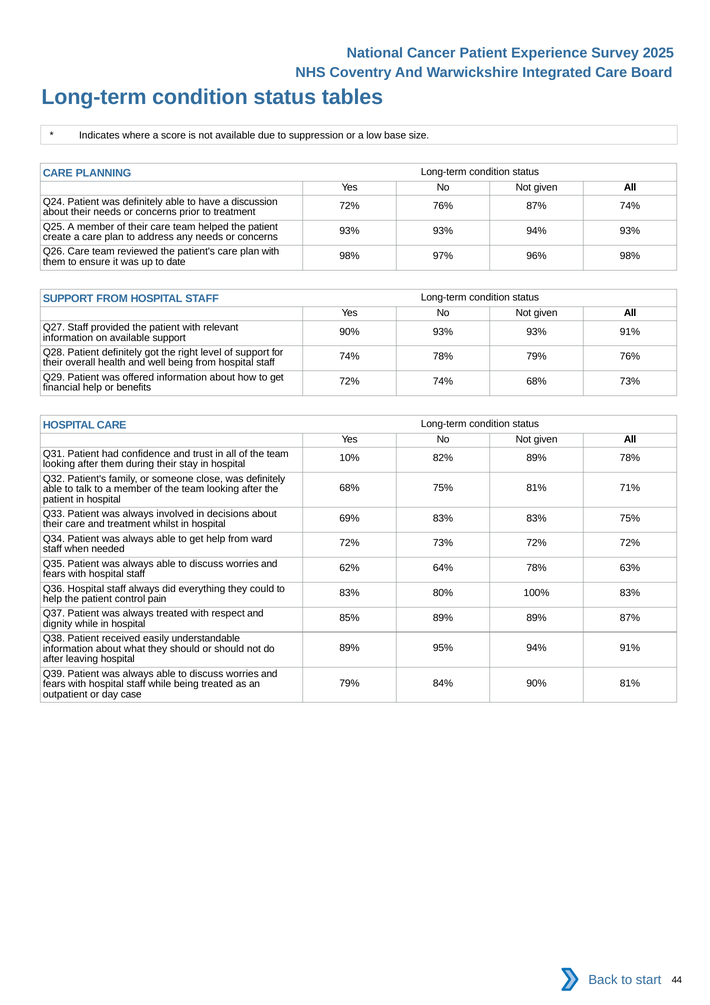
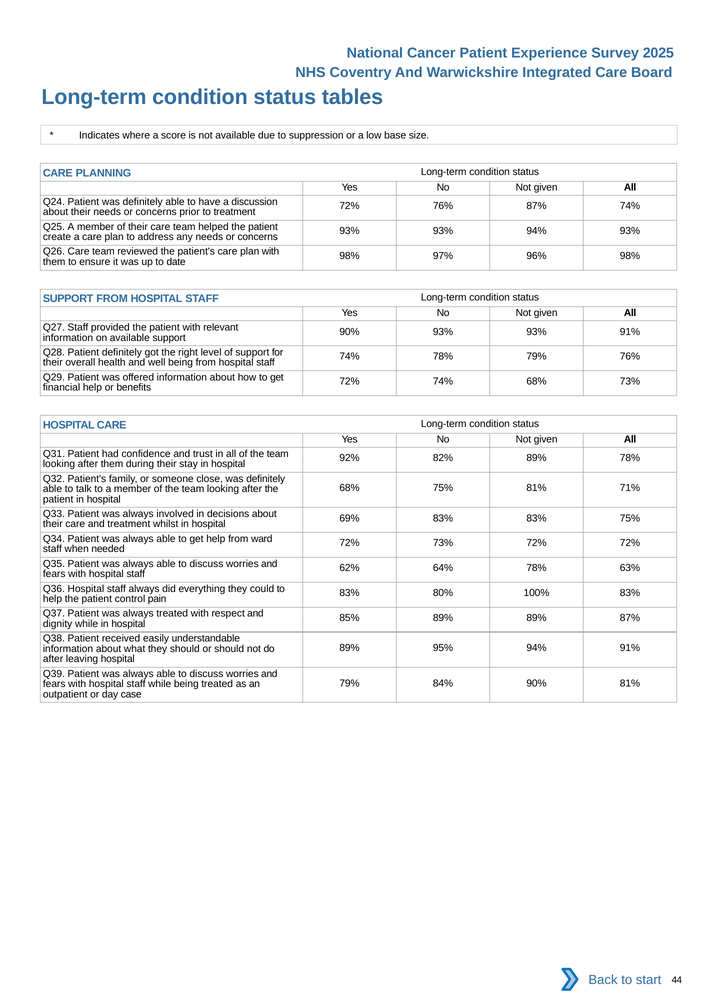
10%: 10% -> 92% (350, 458)
